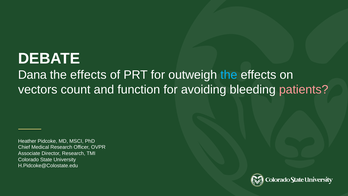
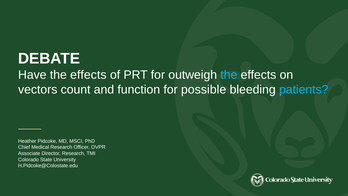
Dana: Dana -> Have (32, 75)
avoiding: avoiding -> possible (204, 89)
patients colour: pink -> light blue (304, 89)
